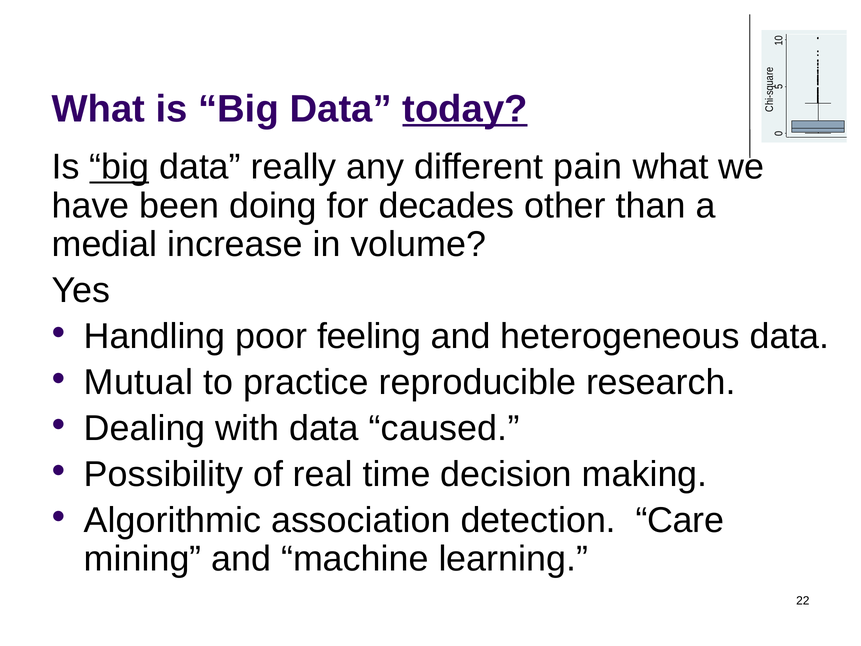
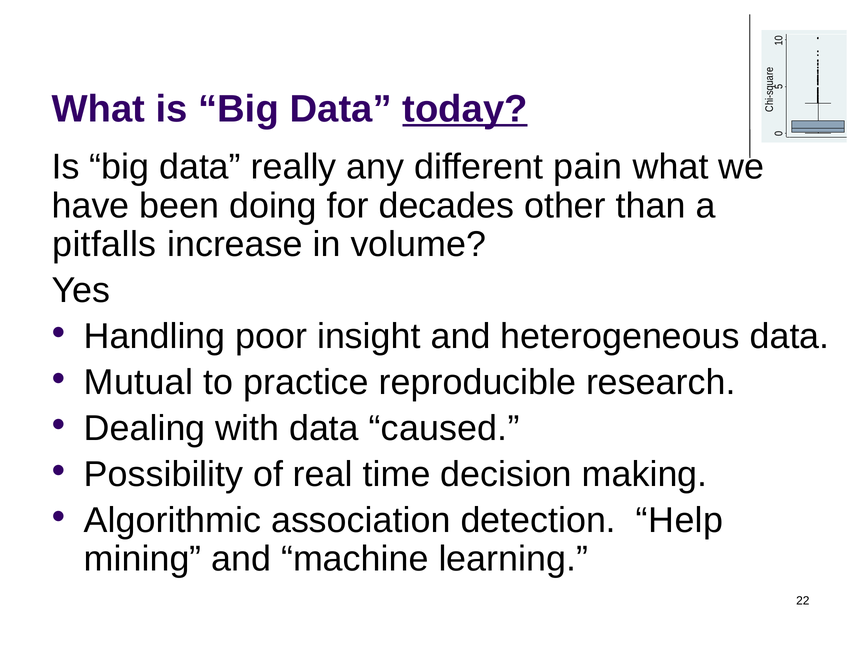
big underline: present -> none (119, 167)
medial: medial -> pitfalls (104, 244)
feeling: feeling -> insight (369, 336)
Care: Care -> Help (680, 520)
